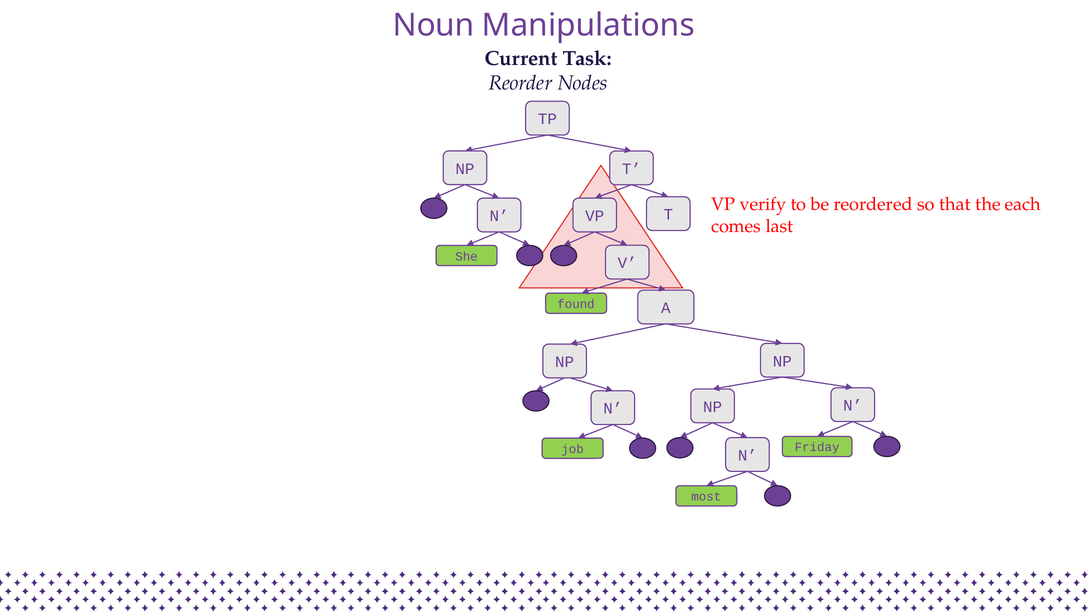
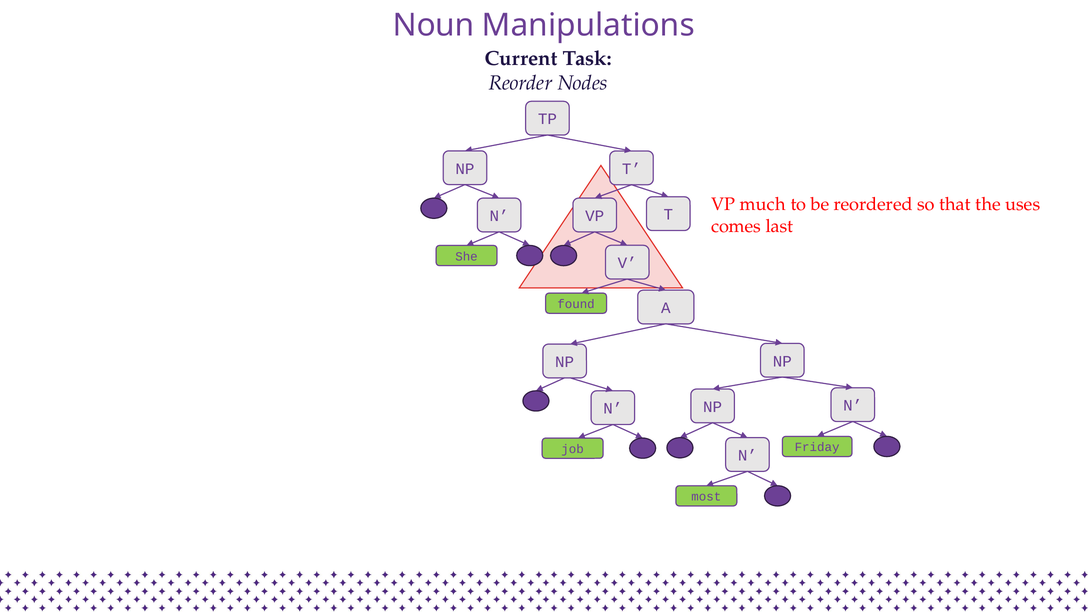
verify: verify -> much (763, 204)
each: each -> uses (1023, 204)
